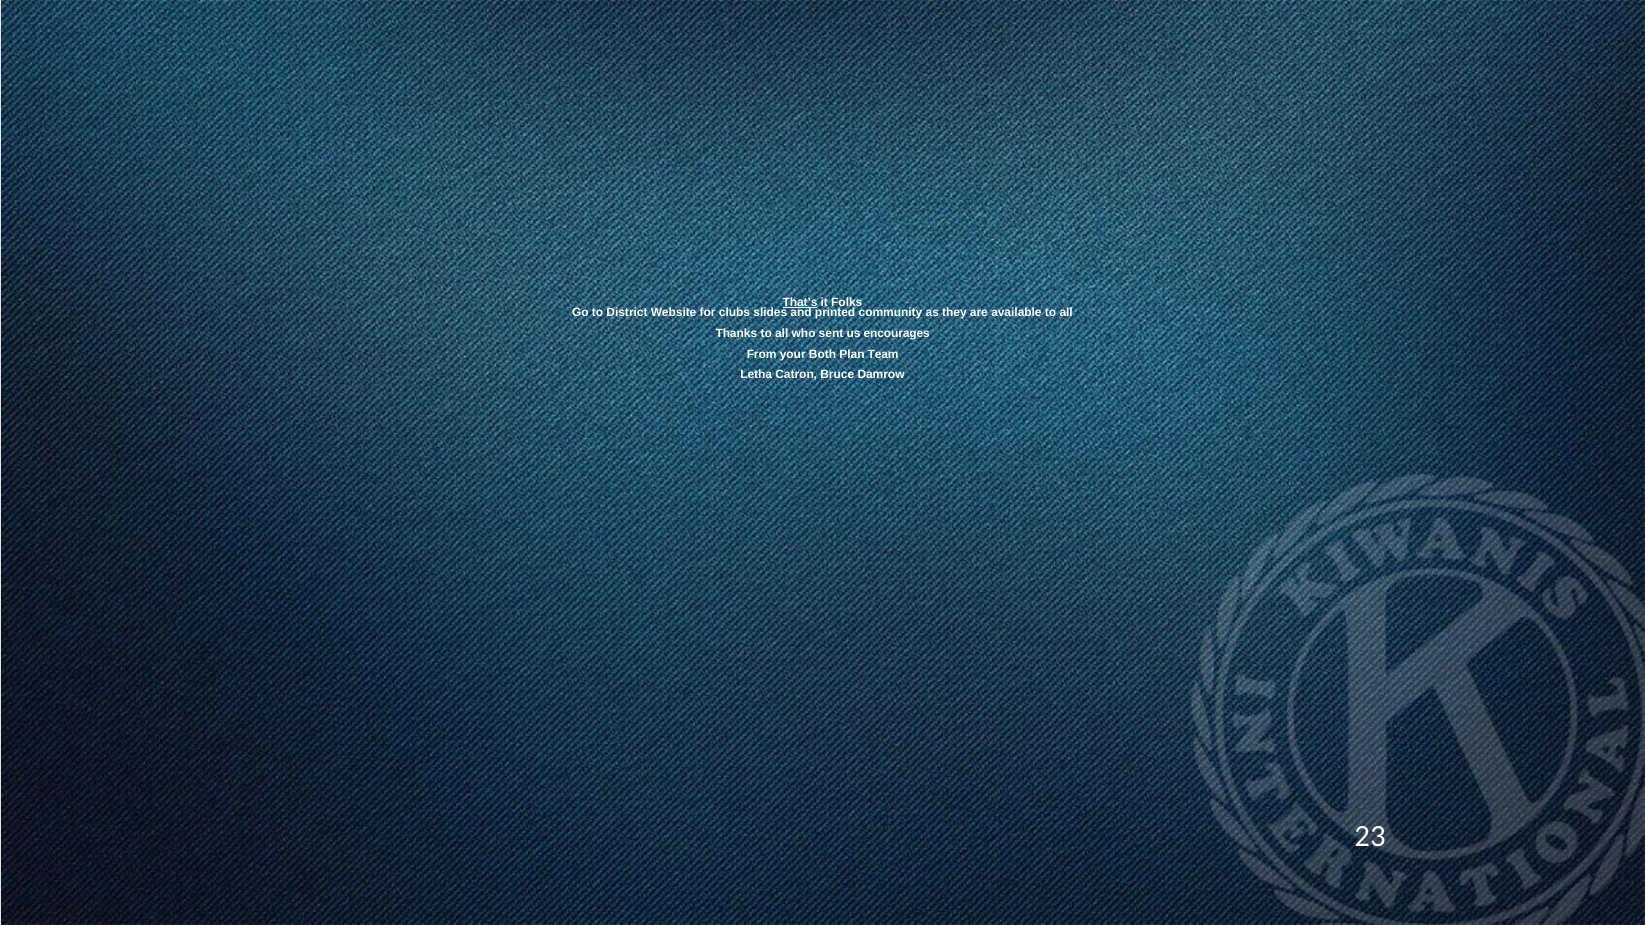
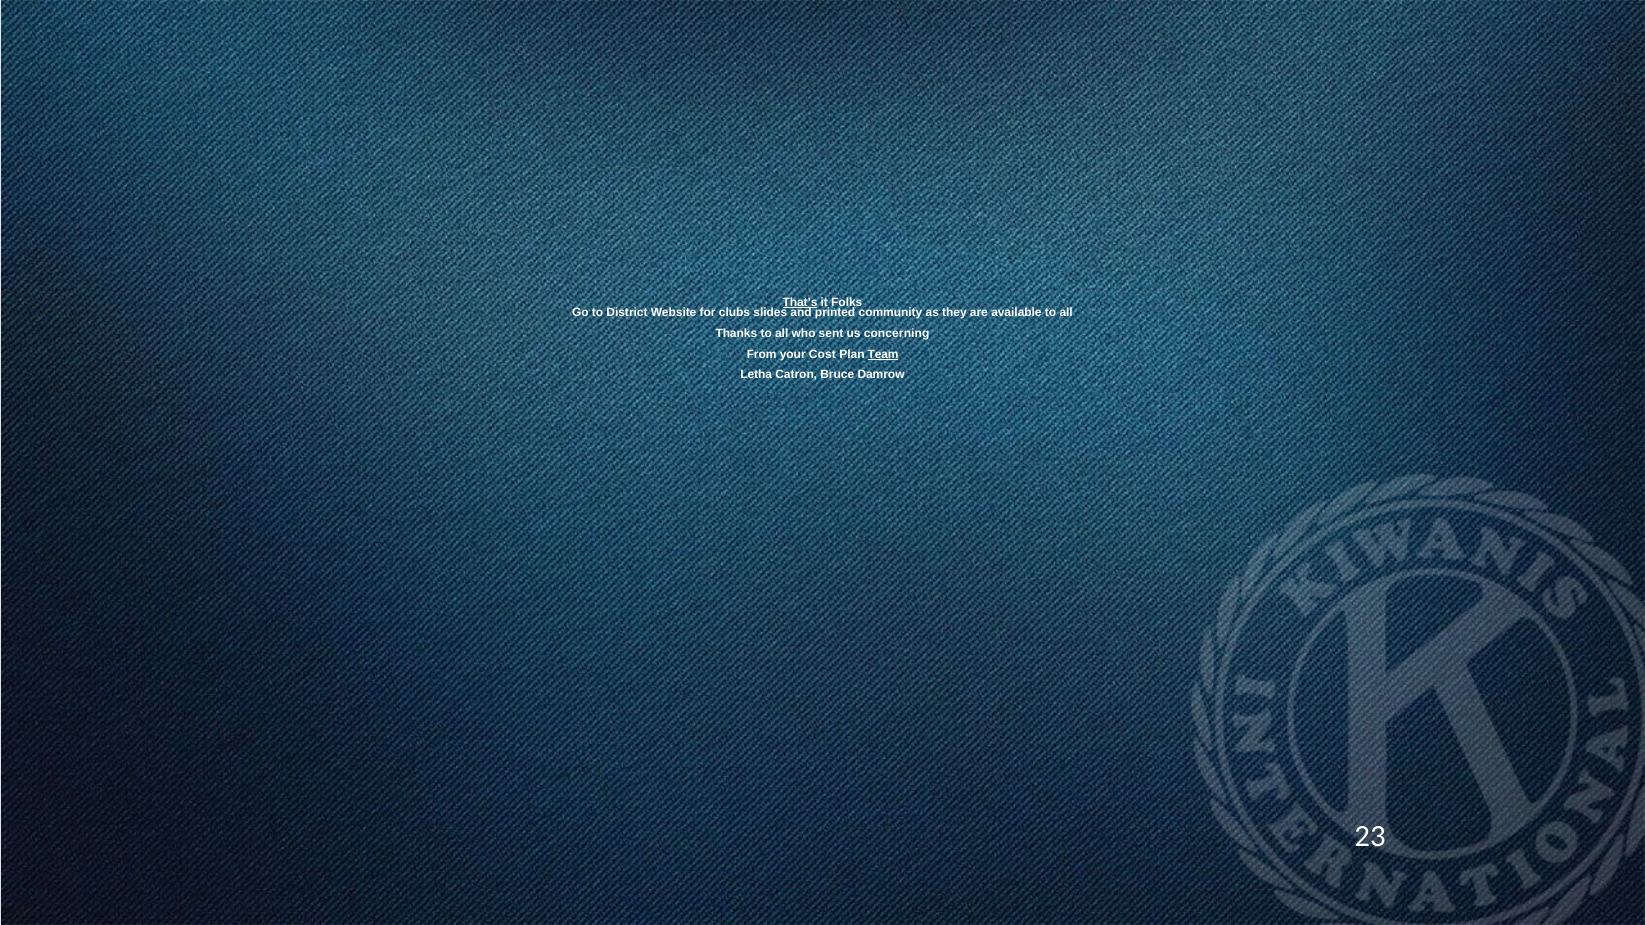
encourages: encourages -> concerning (897, 334)
Both: Both -> Cost (822, 354)
Team underline: none -> present (883, 354)
